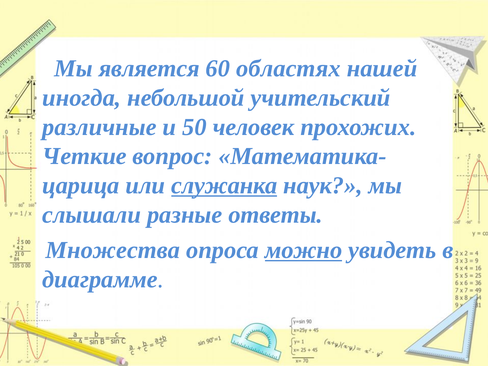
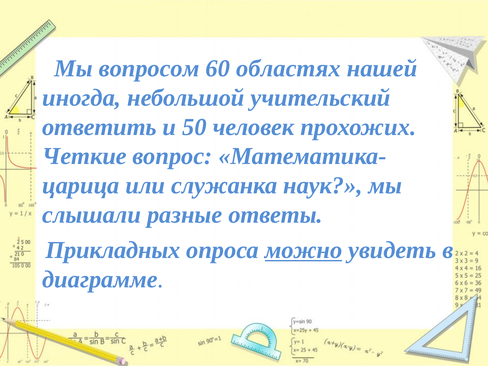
является: является -> вопросом (149, 68)
различные: различные -> ответить (99, 127)
служанка underline: present -> none (224, 186)
Множества: Множества -> Прикладных (113, 250)
